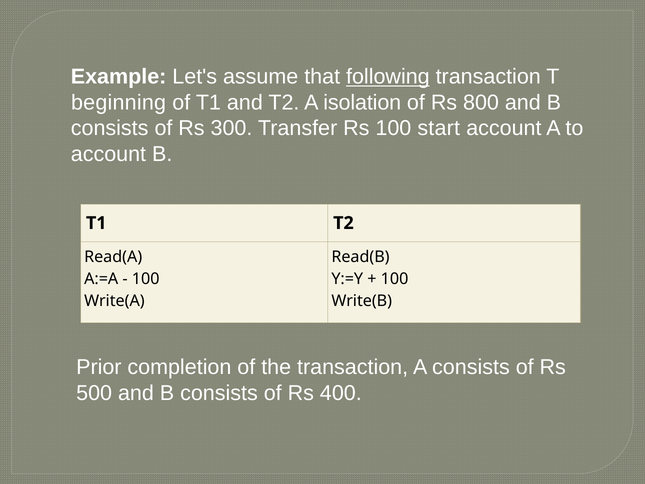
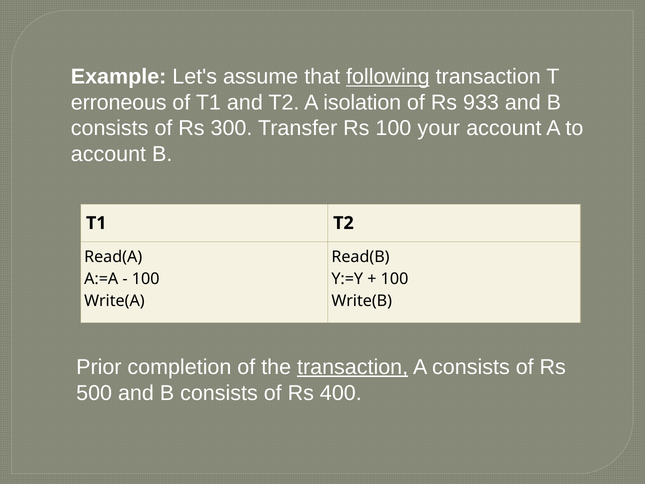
beginning: beginning -> erroneous (119, 102)
800: 800 -> 933 (481, 102)
start: start -> your (439, 128)
transaction underline: none -> present (353, 367)
